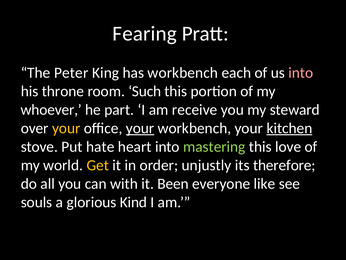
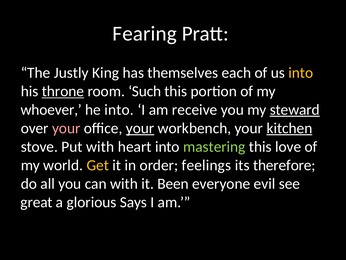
Peter: Peter -> Justly (71, 73)
has workbench: workbench -> themselves (183, 73)
into colour: pink -> yellow (301, 73)
throne underline: none -> present (63, 91)
he part: part -> into (119, 109)
steward underline: none -> present (295, 109)
your colour: yellow -> pink (66, 128)
Put hate: hate -> with (100, 146)
unjustly: unjustly -> feelings (206, 165)
like: like -> evil (265, 183)
souls: souls -> great (37, 202)
Kind: Kind -> Says (133, 202)
